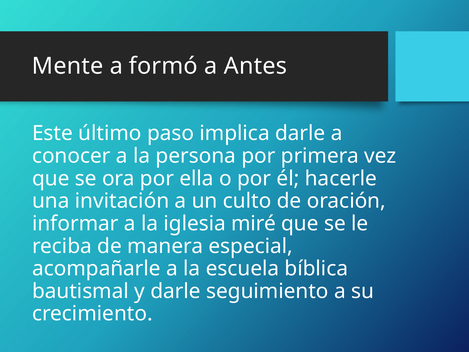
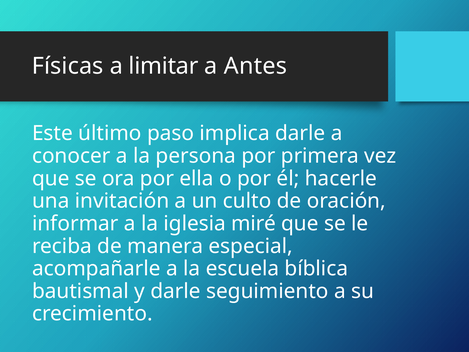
Mente: Mente -> Físicas (68, 66)
formó: formó -> limitar (164, 66)
